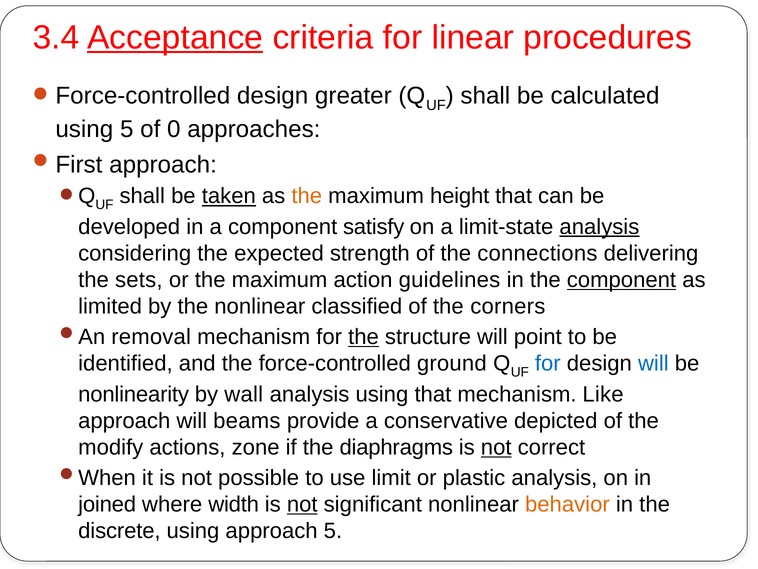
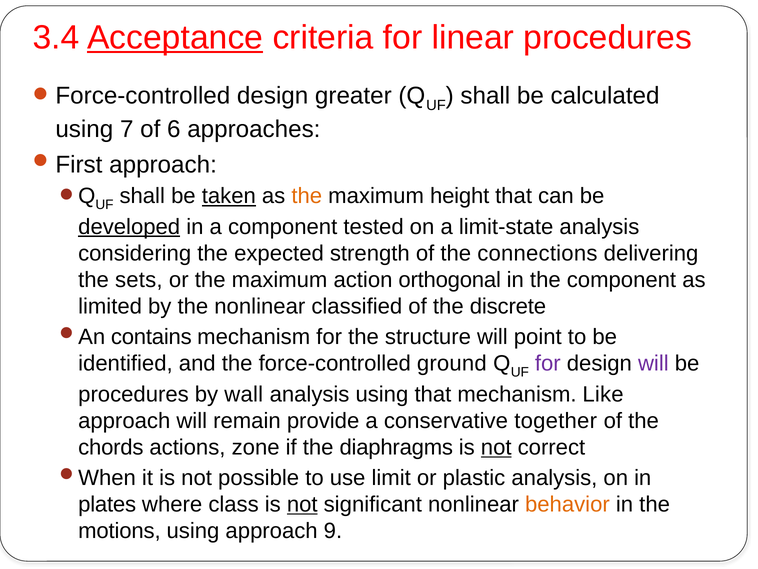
using 5: 5 -> 7 (127, 129)
0: 0 -> 6 (174, 129)
developed underline: none -> present (129, 227)
satisfy: satisfy -> tested (374, 227)
analysis underline: present -> none (599, 227)
guidelines: guidelines -> orthogonal (450, 280)
component underline: present -> none (621, 280)
corners: corners -> discrete (508, 306)
removal: removal -> contains (151, 337)
the underline: present -> none (364, 337)
for colour: blue -> purple (548, 363)
will colour: blue -> purple (653, 363)
nonlinearity: nonlinearity -> procedures (133, 394)
beams: beams -> remain (247, 420)
depicted: depicted -> together (556, 420)
modify: modify -> chords (111, 447)
joined: joined -> plates (107, 504)
width: width -> class (234, 504)
discrete: discrete -> motions (119, 531)
approach 5: 5 -> 9 (333, 531)
